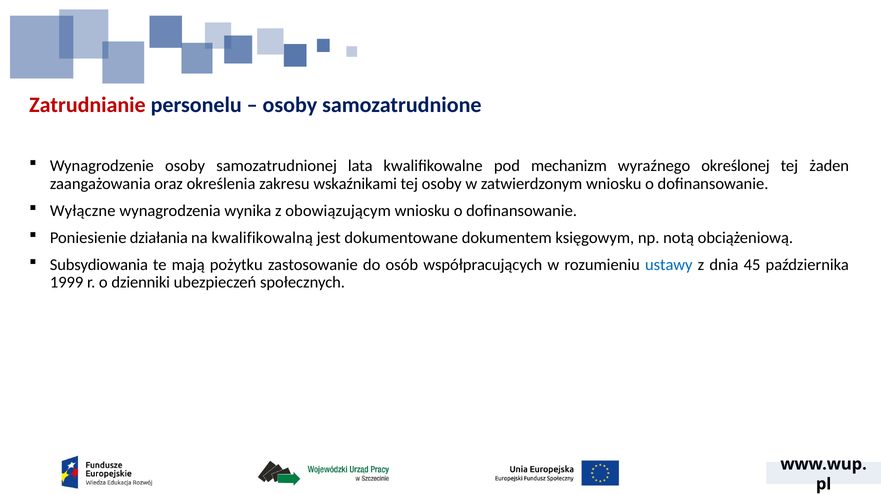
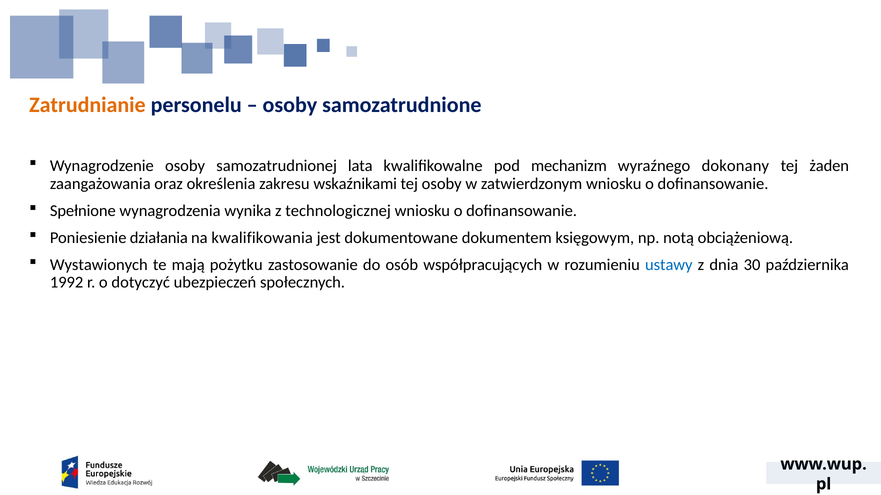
Zatrudnianie colour: red -> orange (87, 105)
określonej: określonej -> dokonany (735, 166)
Wyłączne: Wyłączne -> Spełnione (83, 211)
obowiązującym: obowiązującym -> technologicznej (338, 211)
kwalifikowalną: kwalifikowalną -> kwalifikowania (262, 238)
Subsydiowania: Subsydiowania -> Wystawionych (99, 265)
45: 45 -> 30 (752, 265)
1999: 1999 -> 1992 (67, 283)
dzienniki: dzienniki -> dotyczyć (141, 283)
